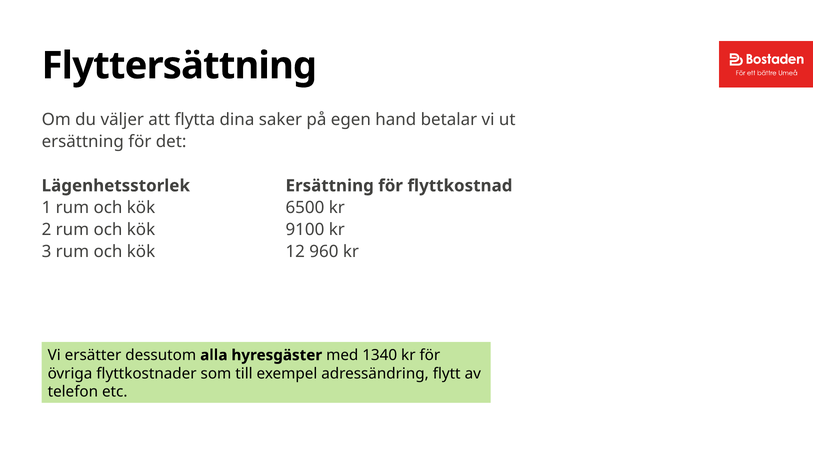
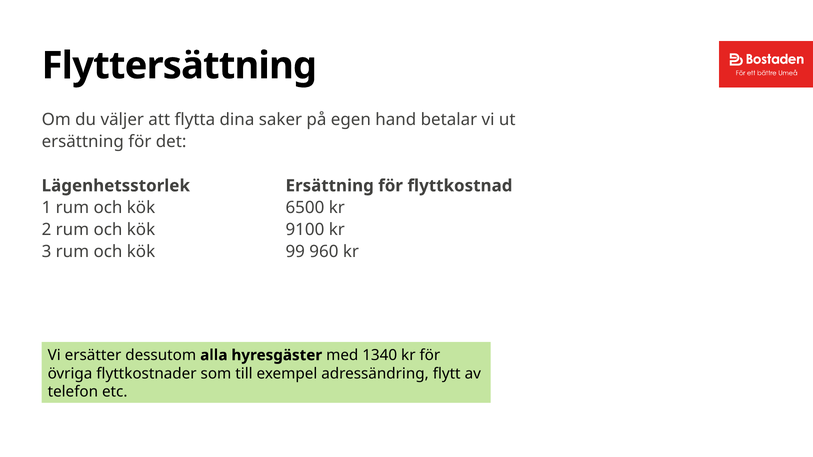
12: 12 -> 99 (295, 252)
